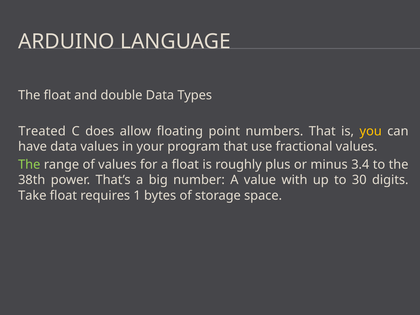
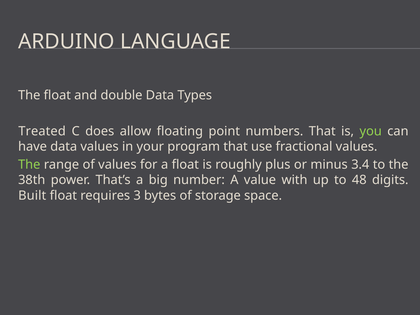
you colour: yellow -> light green (371, 131)
30: 30 -> 48 (359, 180)
Take: Take -> Built (32, 195)
1: 1 -> 3 (137, 195)
